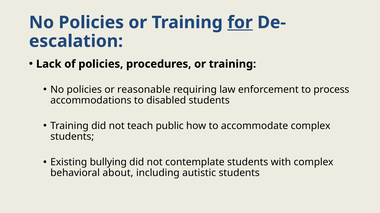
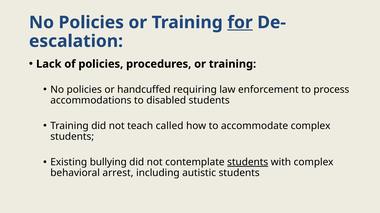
reasonable: reasonable -> handcuffed (144, 90)
public: public -> called (170, 126)
students underline: none -> present (248, 163)
about: about -> arrest (118, 174)
